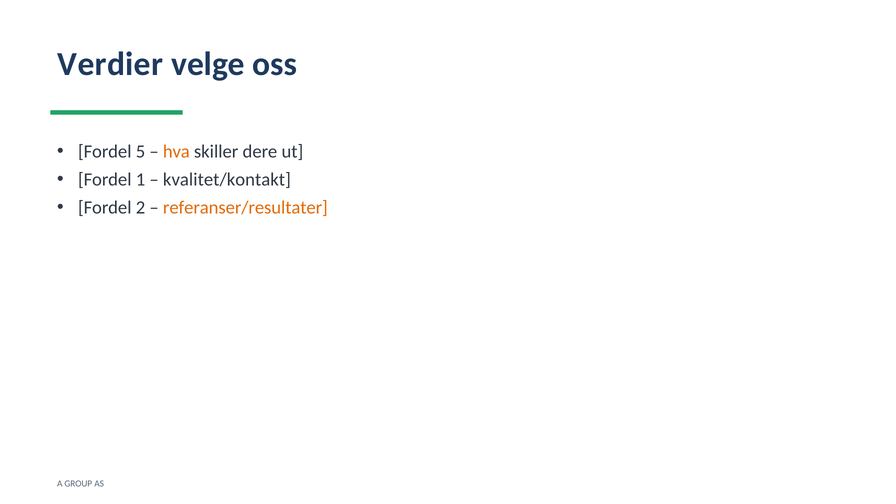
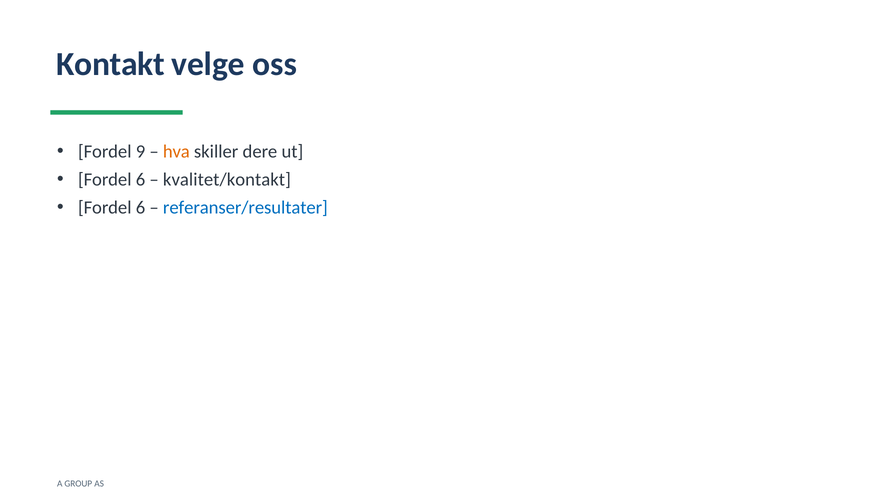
Verdier: Verdier -> Kontakt (111, 64)
5: 5 -> 9 (141, 152)
1: 1 -> 6 (141, 180)
2: 2 -> 6 (141, 208)
referanser/resultater colour: orange -> blue (245, 208)
